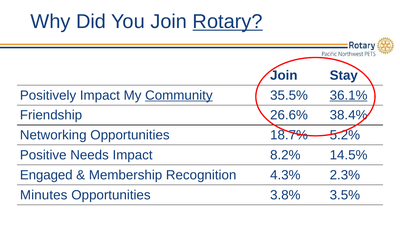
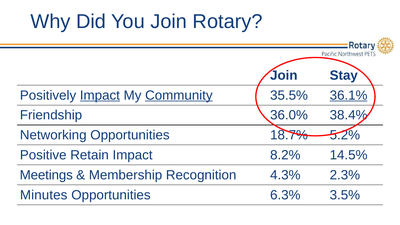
Rotary underline: present -> none (228, 22)
Impact underline: none -> present (100, 95)
26.6%: 26.6% -> 36.0% (289, 115)
Needs: Needs -> Retain (90, 155)
Engaged: Engaged -> Meetings (46, 175)
3.8%: 3.8% -> 6.3% (285, 195)
